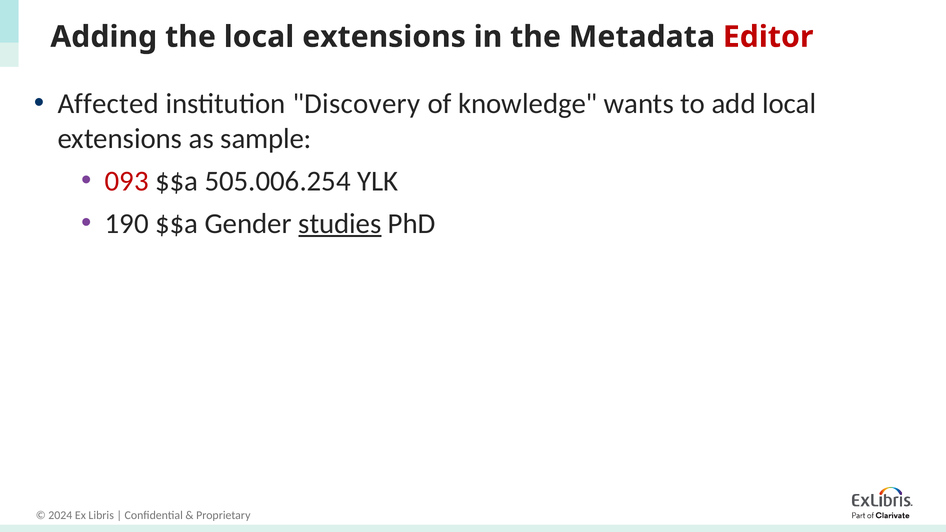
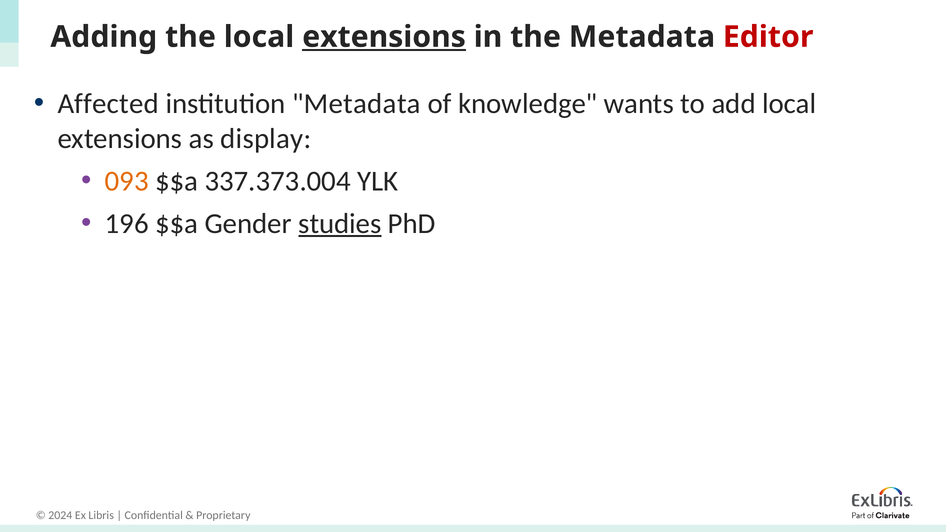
extensions underline: none -> present (384, 37)
institution Discovery: Discovery -> Metadata (356, 104)
sample: sample -> display (266, 139)
093 colour: red -> orange (127, 181)
505.006.254: 505.006.254 -> 337.373.004 (278, 181)
190: 190 -> 196 (127, 224)
